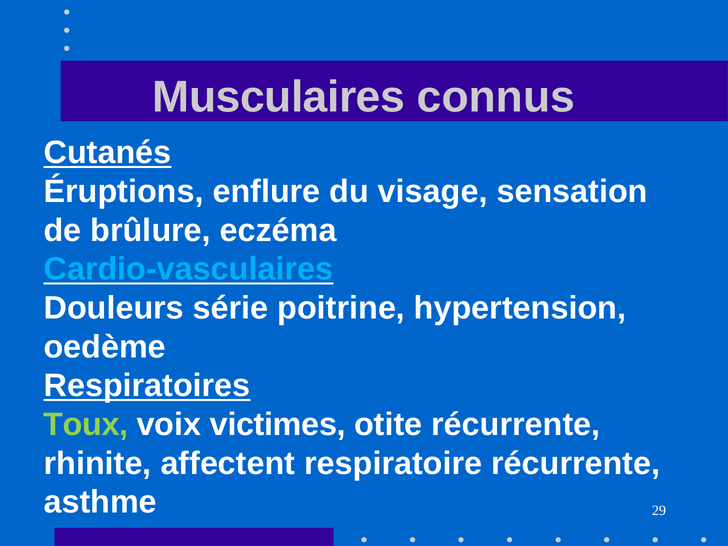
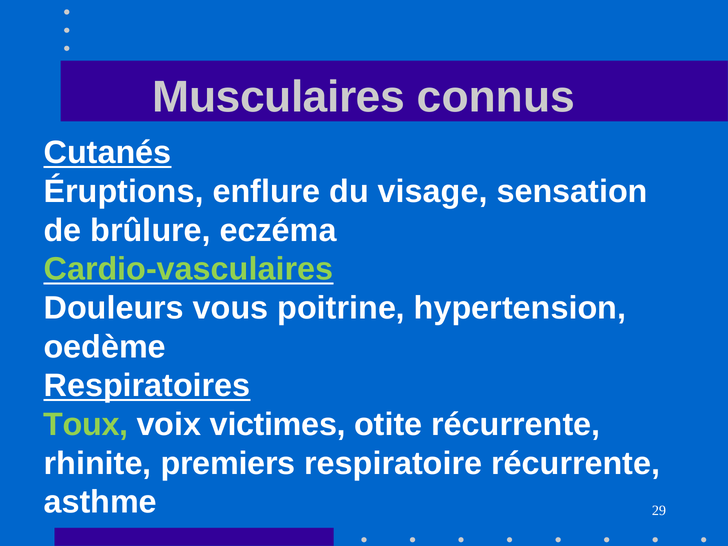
Cardio‑vasculaires colour: light blue -> light green (188, 269)
série: série -> vous (231, 308)
affectent: affectent -> premiers (228, 463)
